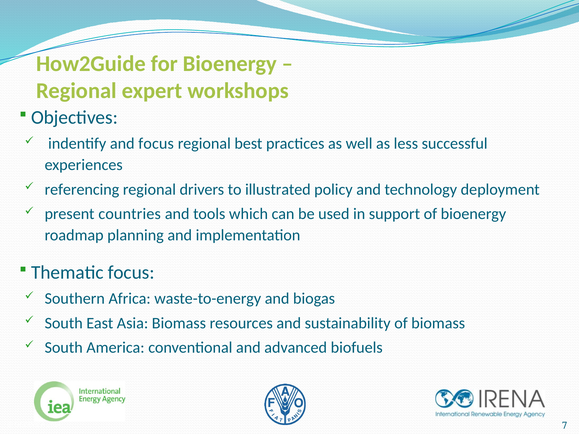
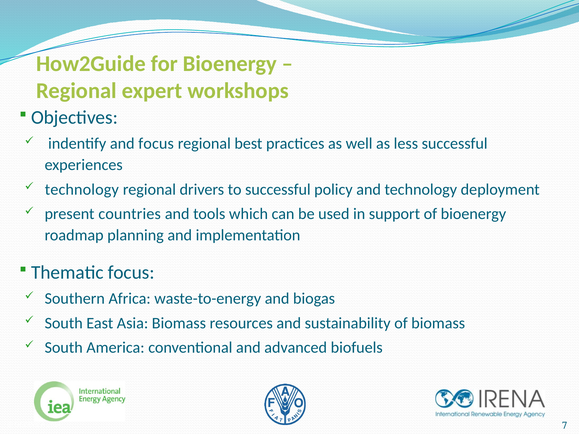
referencing: referencing -> technology (82, 189)
to illustrated: illustrated -> successful (278, 189)
